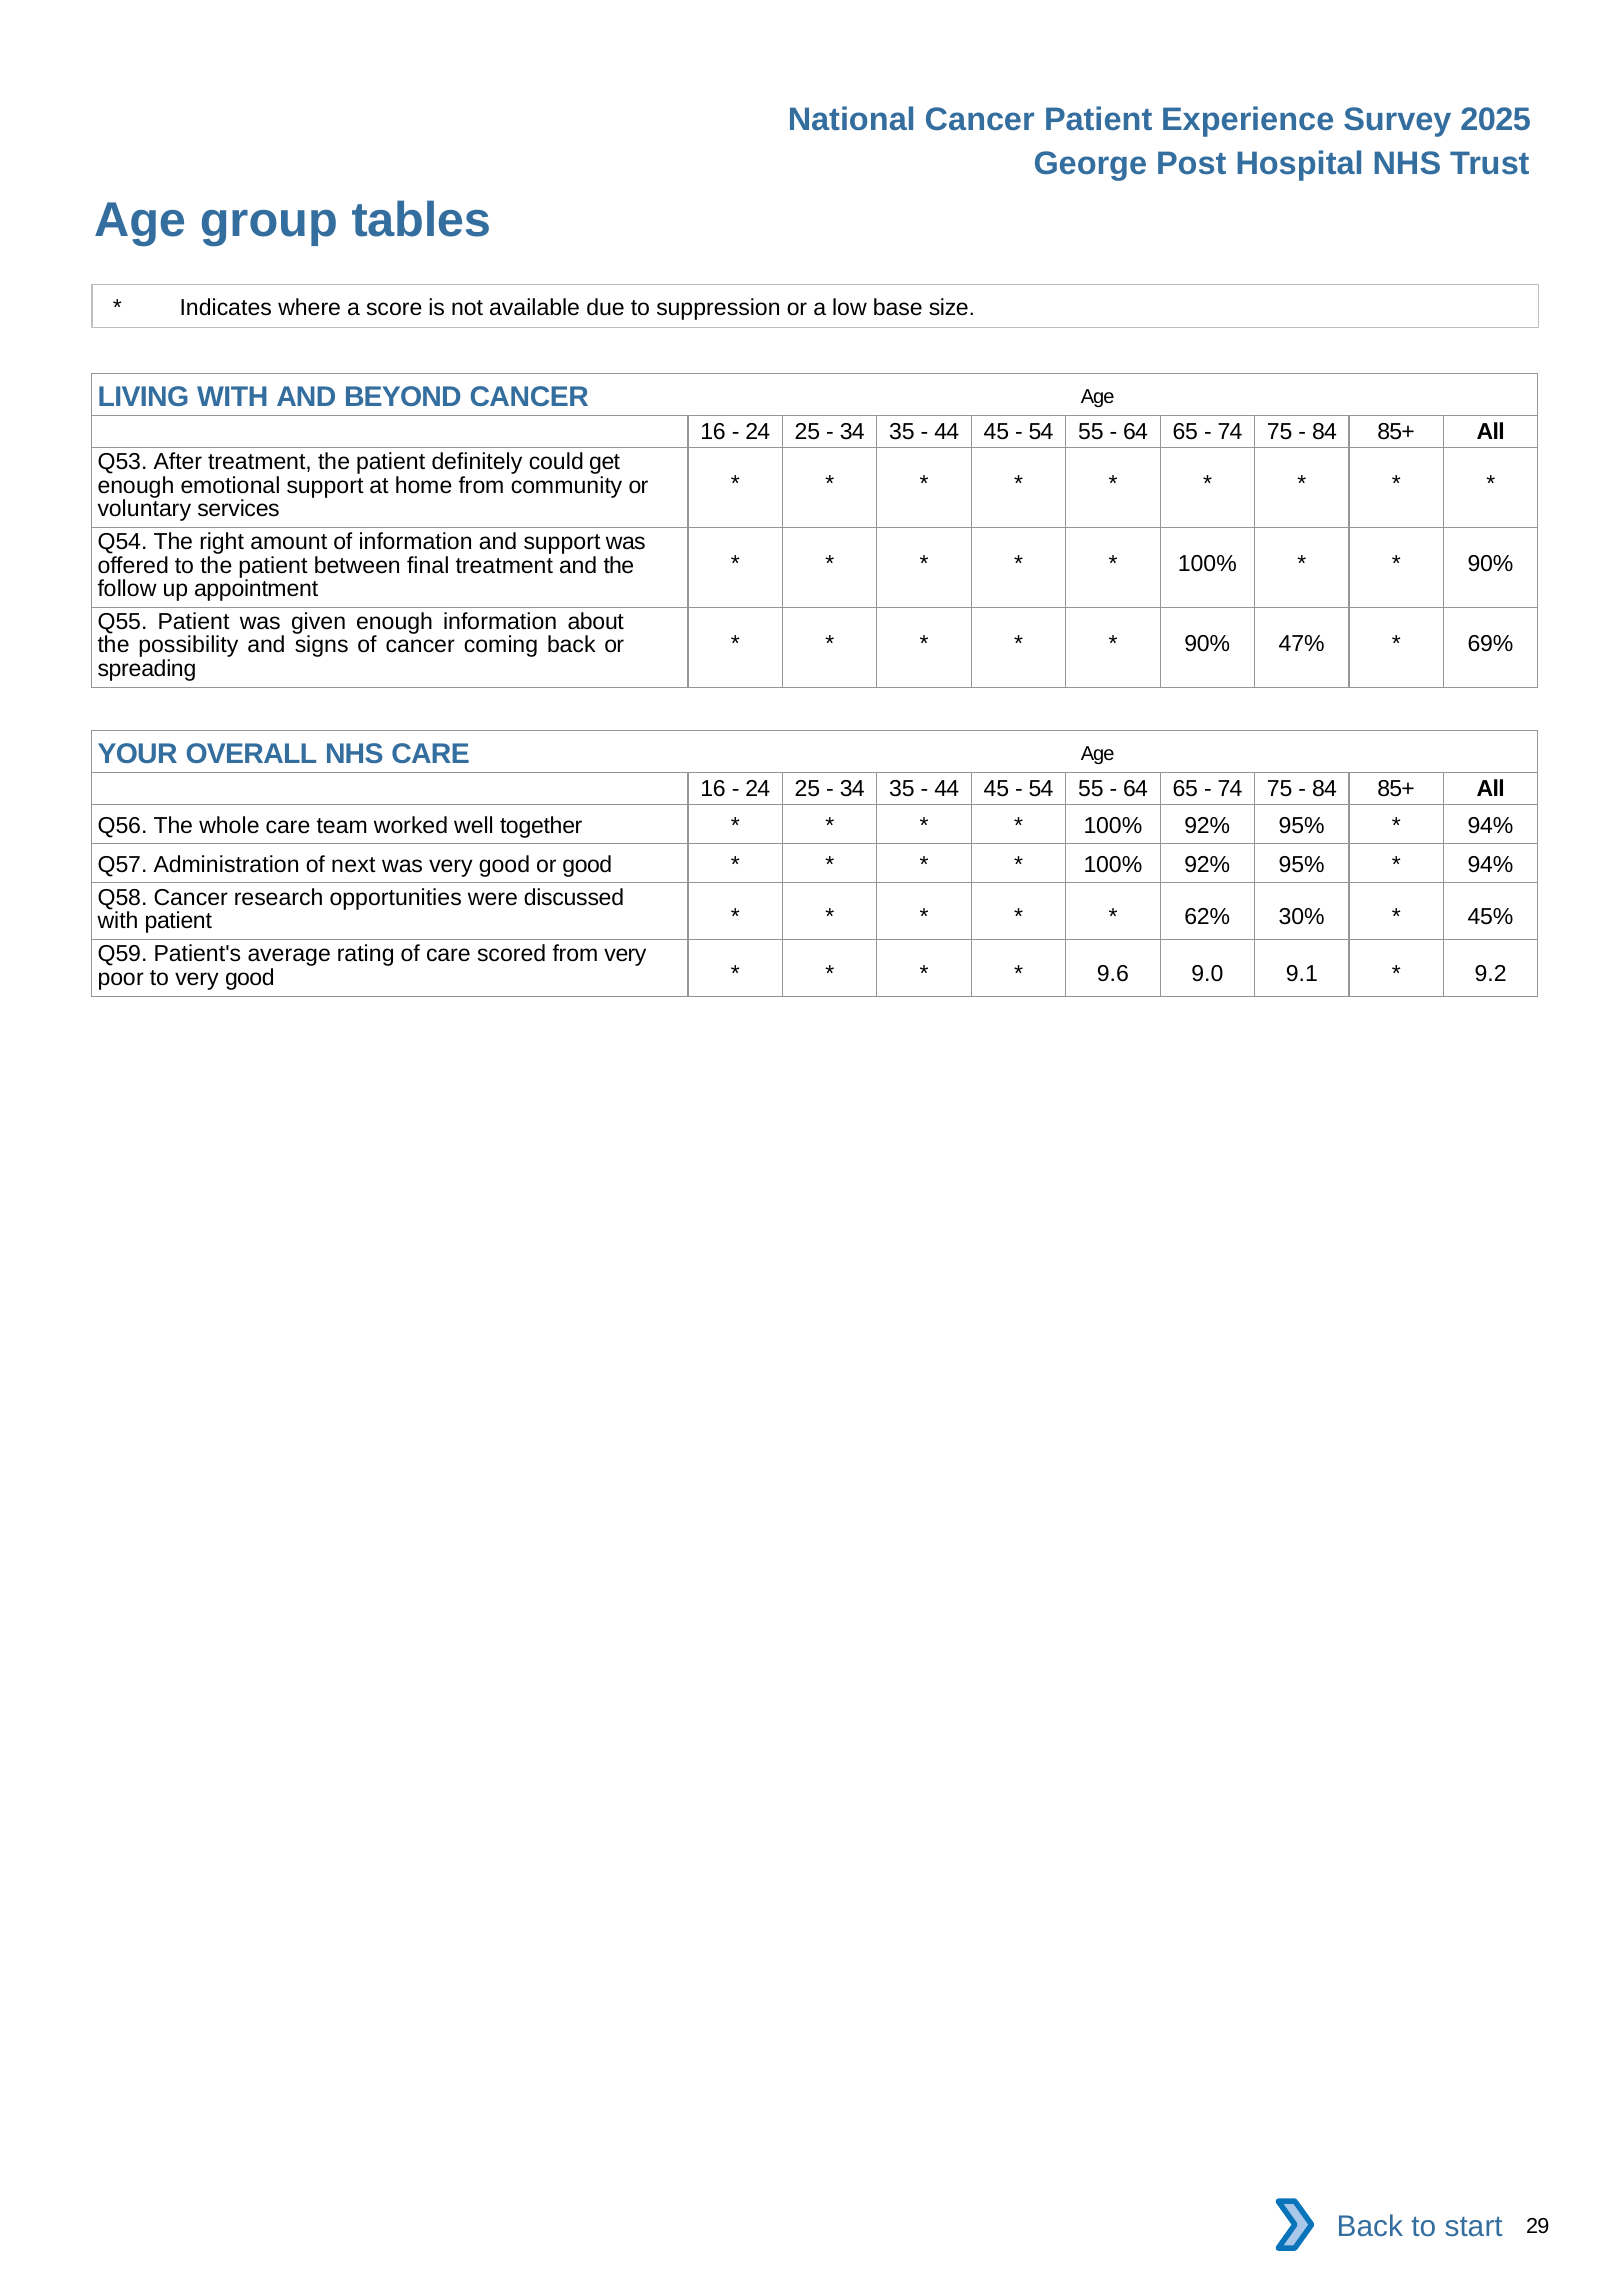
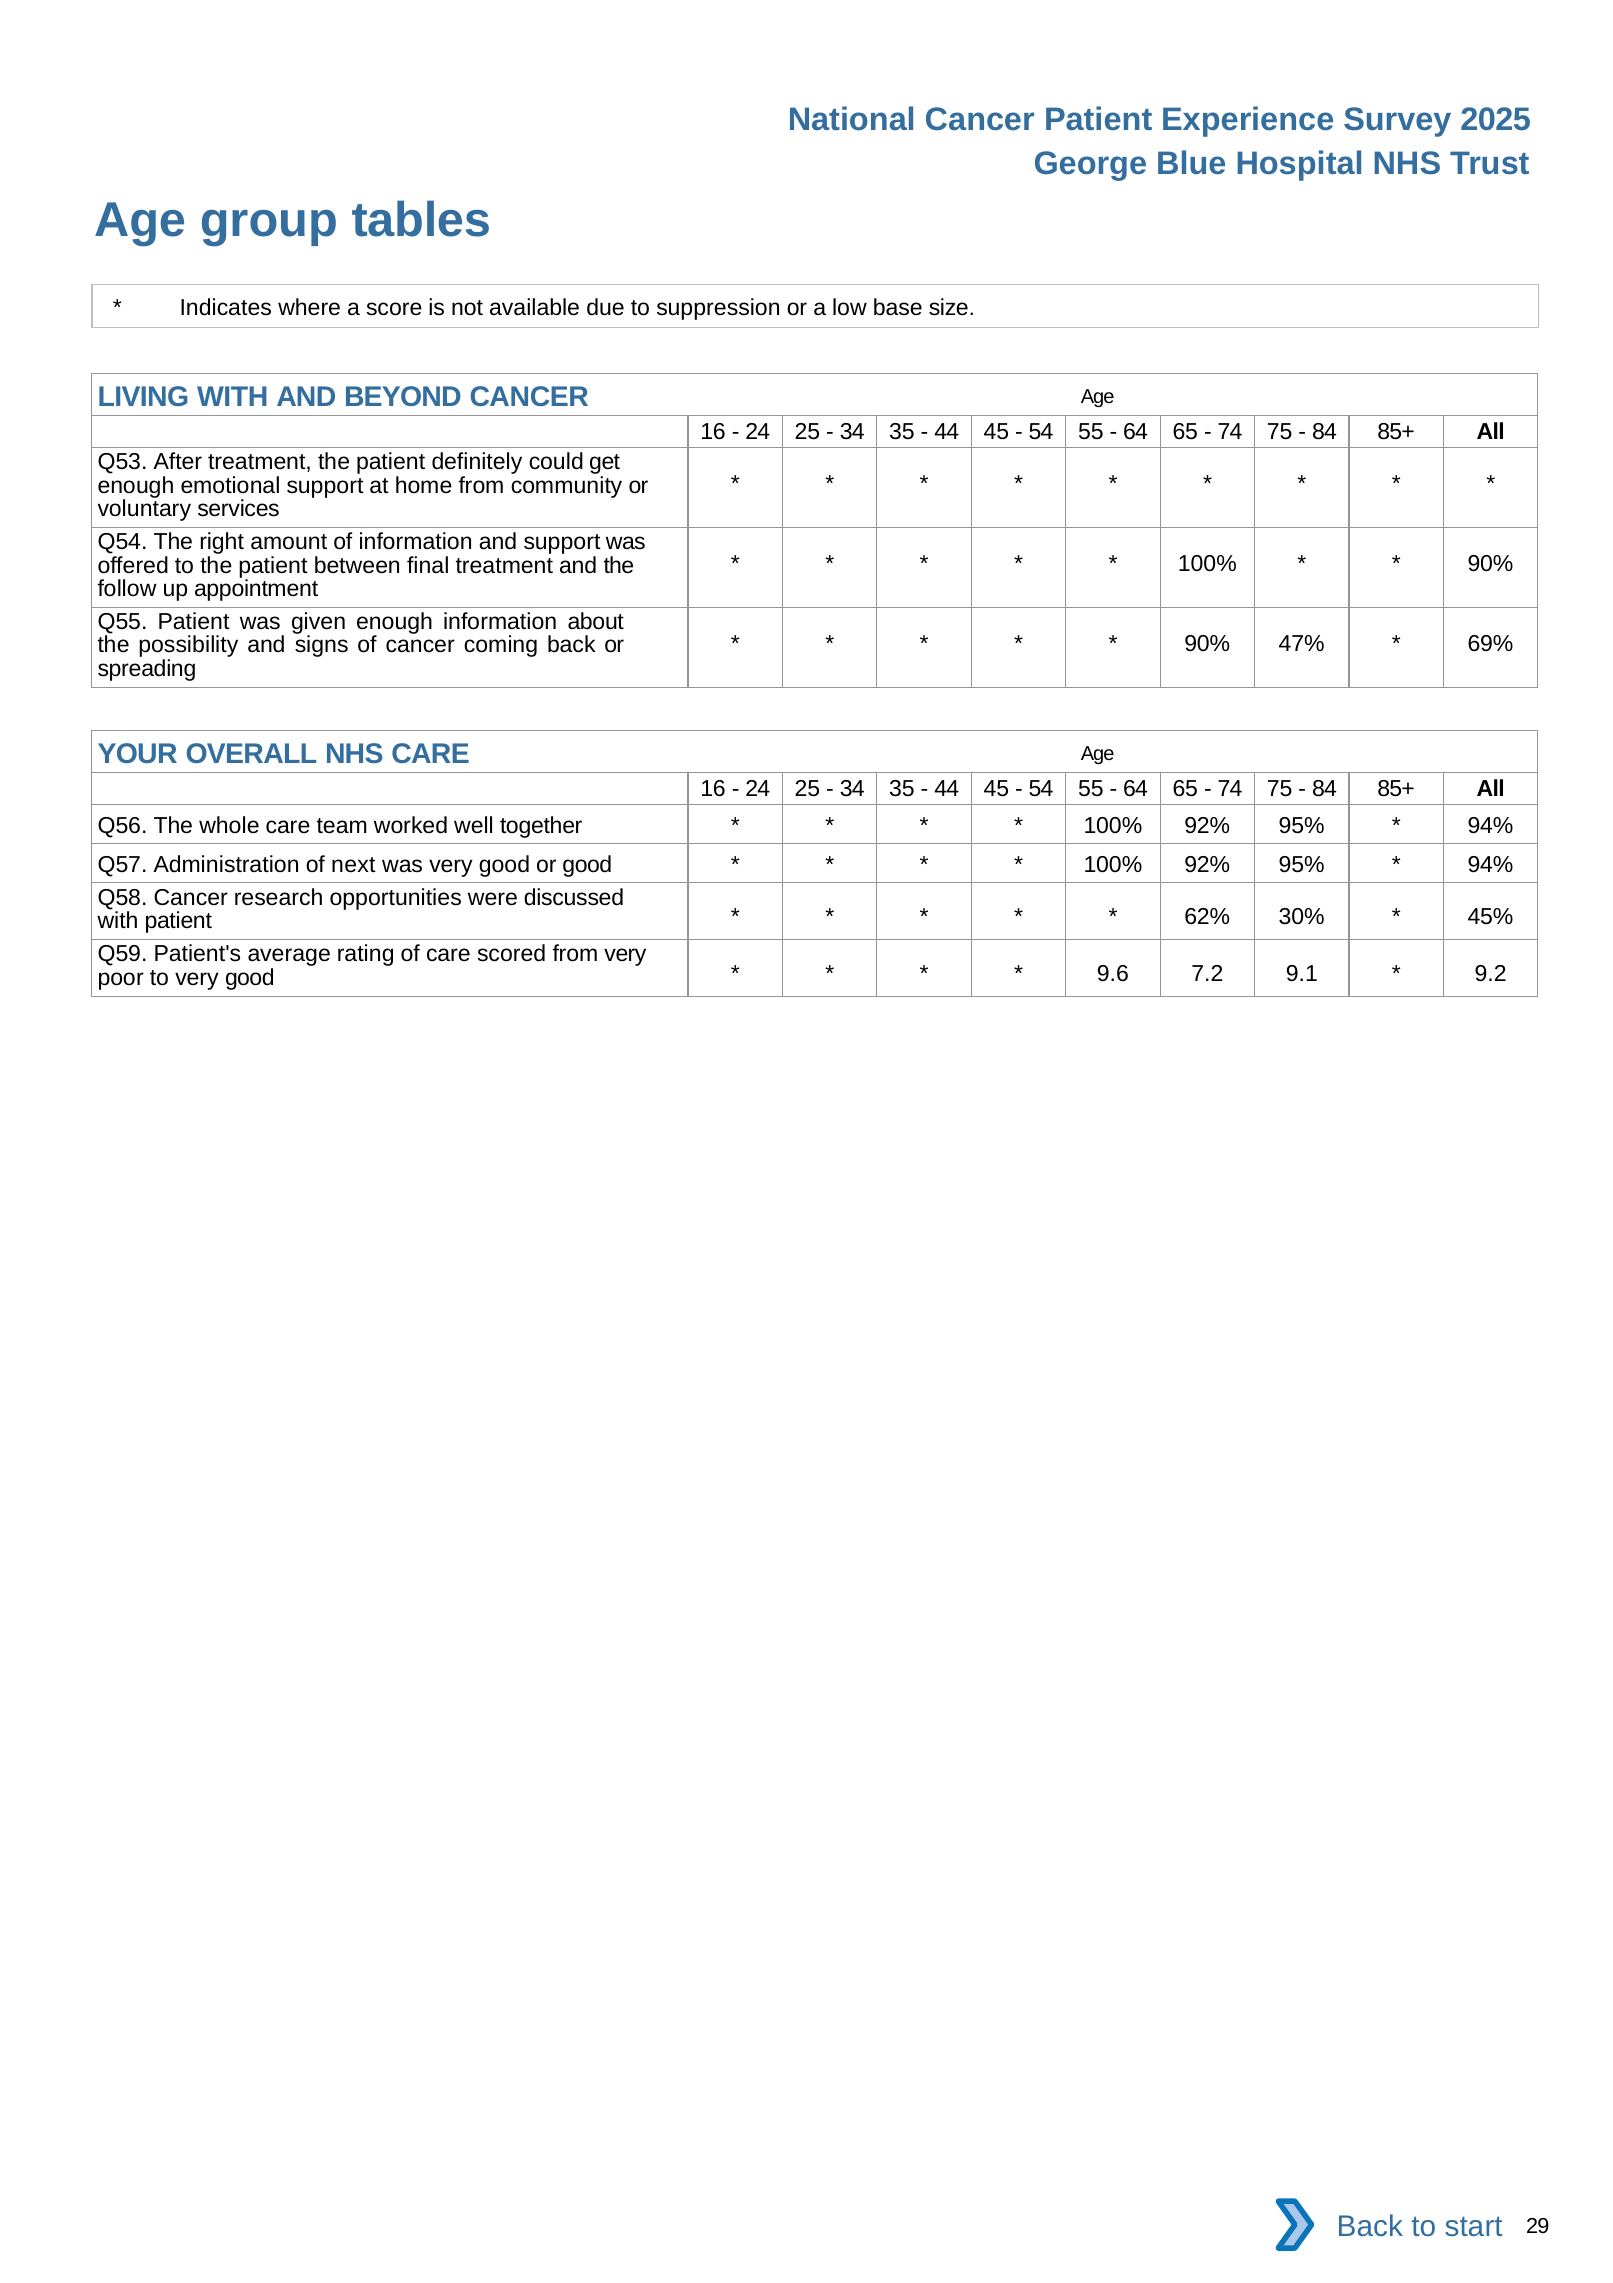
Post: Post -> Blue (1191, 164)
9.0: 9.0 -> 7.2 (1207, 974)
